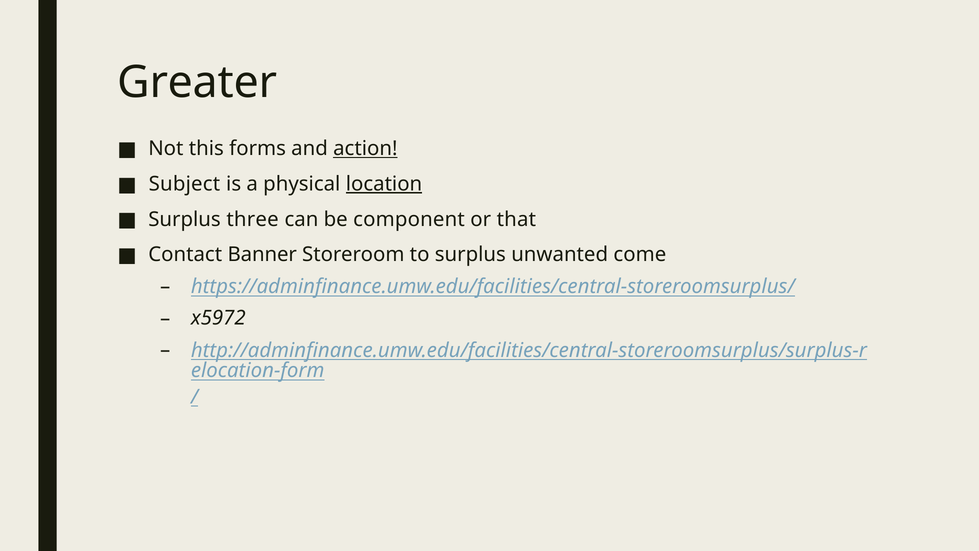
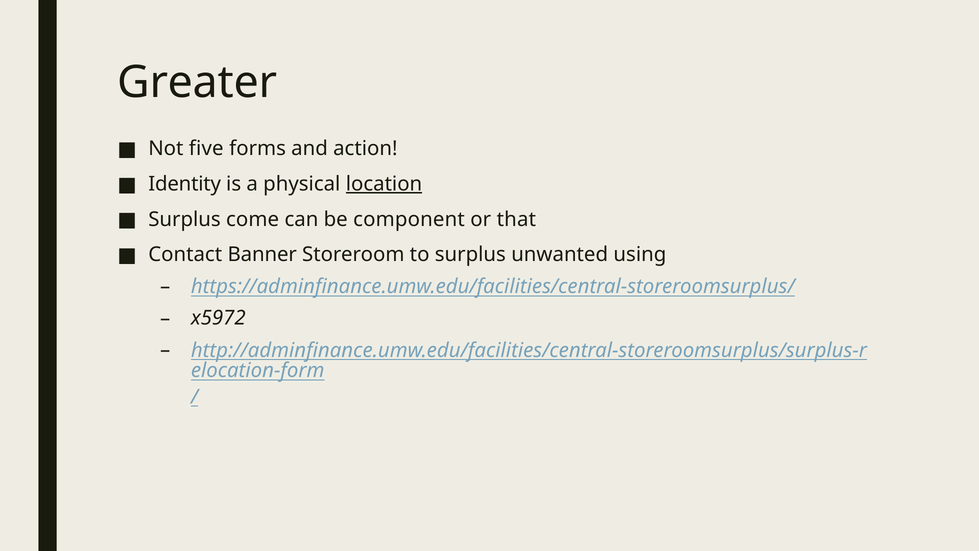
this: this -> five (206, 149)
action underline: present -> none (365, 149)
Subject: Subject -> Identity (185, 184)
three: three -> come (253, 219)
come: come -> using (640, 254)
